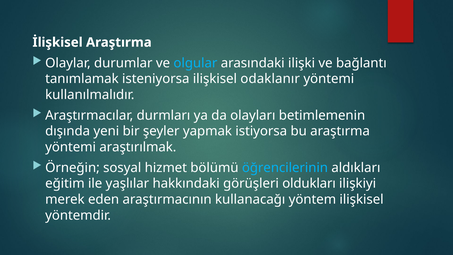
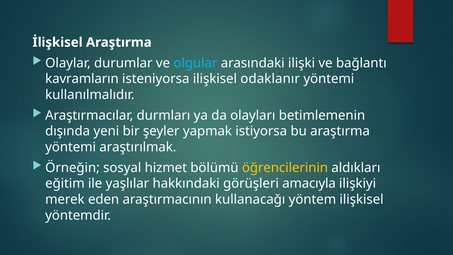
tanımlamak: tanımlamak -> kavramların (82, 79)
öğrencilerinin colour: light blue -> yellow (285, 168)
oldukları: oldukları -> amacıyla (309, 183)
